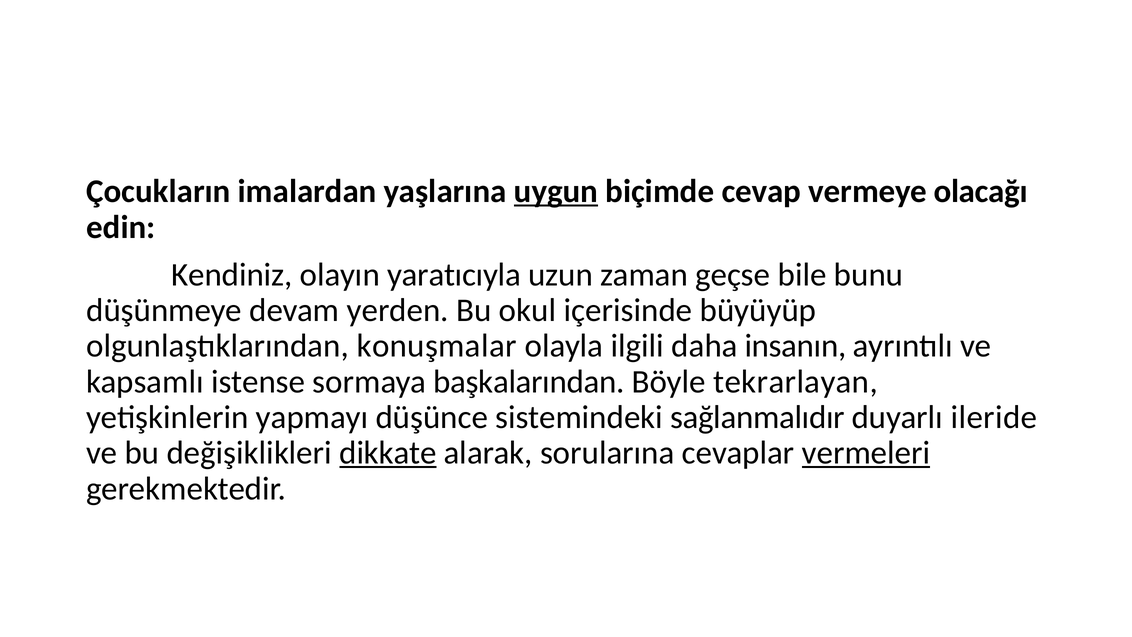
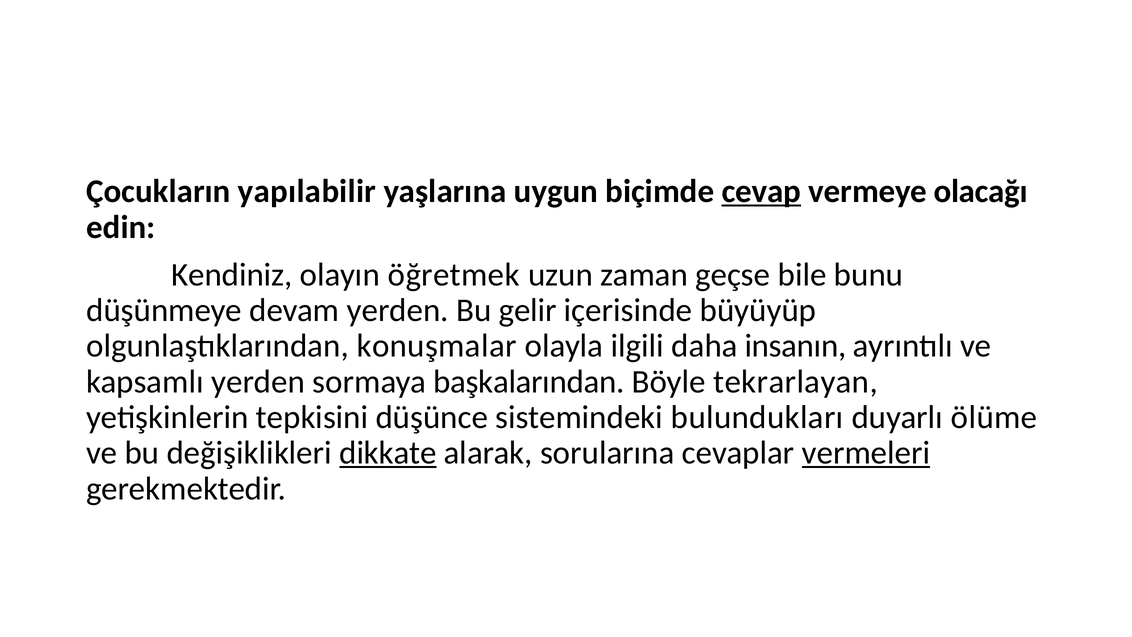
imalardan: imalardan -> yapılabilir (307, 191)
uygun underline: present -> none (556, 191)
cevap underline: none -> present (761, 191)
yaratıcıyla: yaratıcıyla -> öğretmek (454, 275)
okul: okul -> gelir (528, 310)
kapsamlı istense: istense -> yerden (258, 382)
yapmayı: yapmayı -> tepkisini (312, 417)
sağlanmalıdır: sağlanmalıdır -> bulundukları (757, 417)
ileride: ileride -> ölüme (994, 417)
